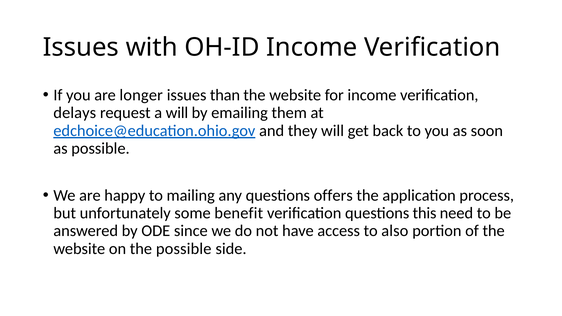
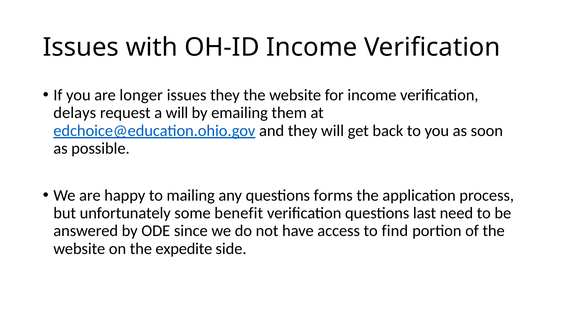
issues than: than -> they (225, 95)
offers: offers -> forms (333, 196)
this: this -> last (425, 213)
also: also -> find (395, 231)
the possible: possible -> expedite (184, 249)
